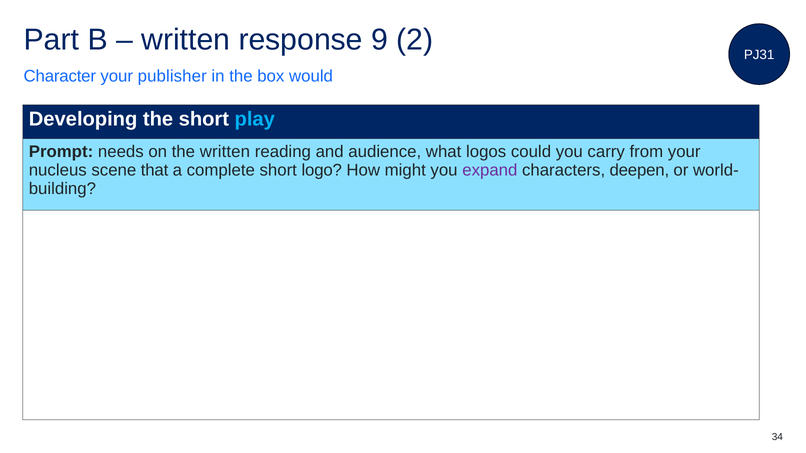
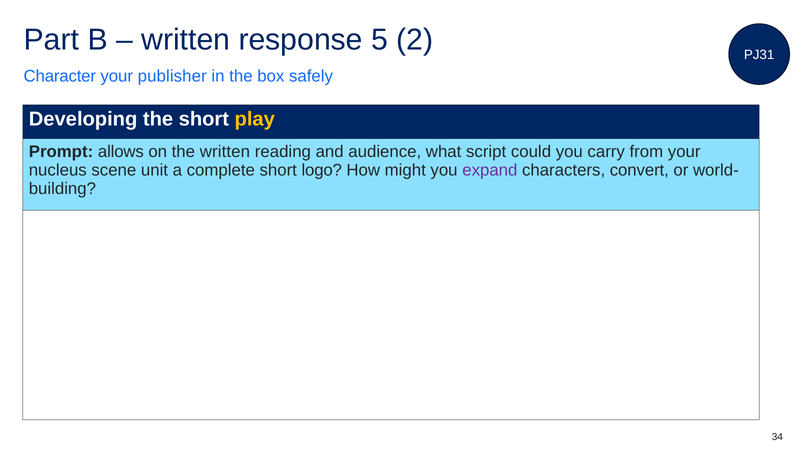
9: 9 -> 5 (380, 40)
would: would -> safely (311, 77)
play colour: light blue -> yellow (255, 119)
needs: needs -> allows (121, 152)
logos: logos -> script (486, 152)
that: that -> unit (154, 170)
deepen: deepen -> convert (639, 170)
